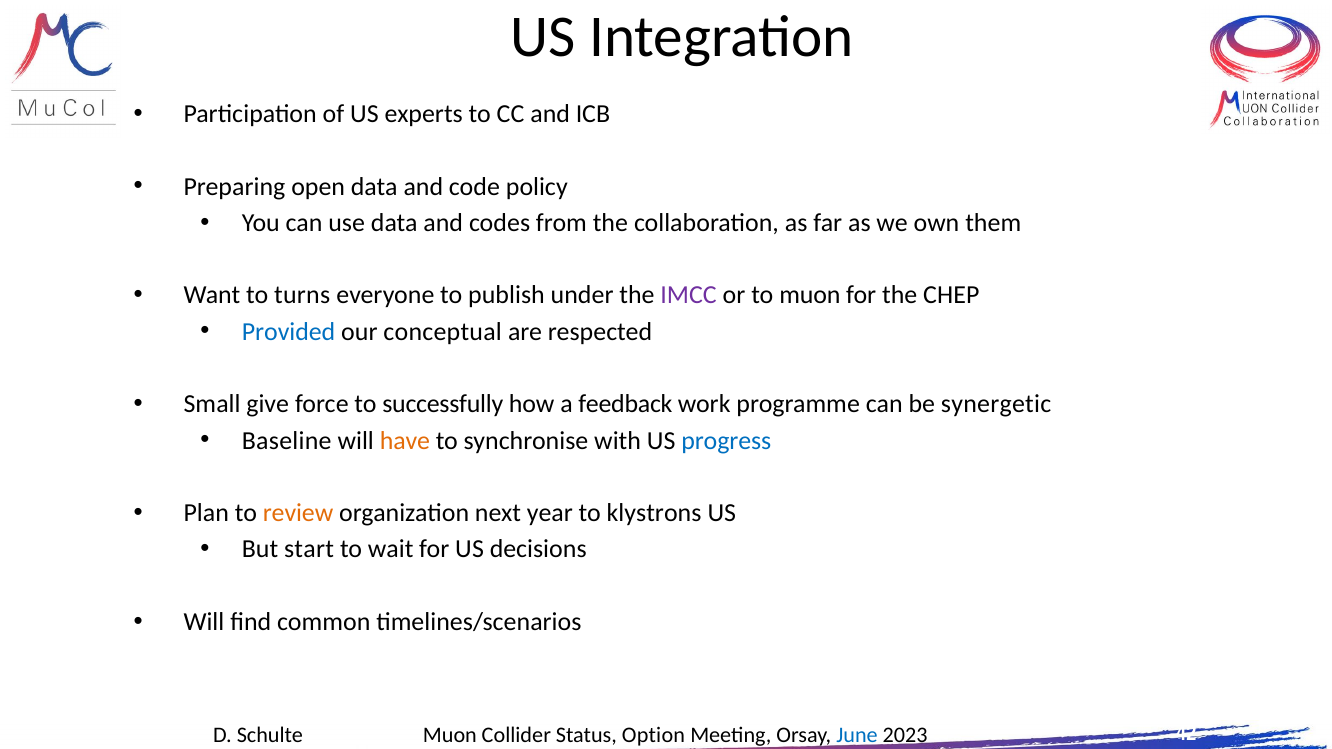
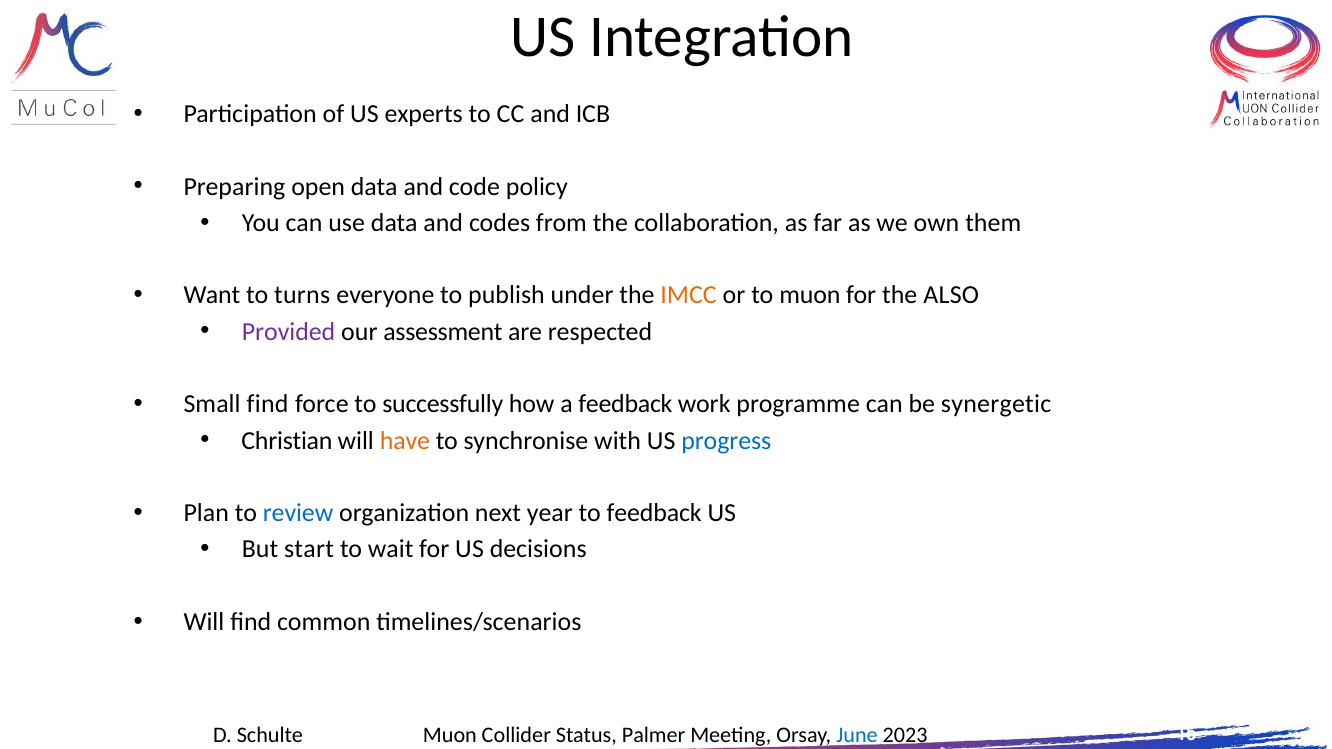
IMCC colour: purple -> orange (689, 296)
CHEP: CHEP -> ALSO (951, 296)
Provided colour: blue -> purple (289, 332)
conceptual: conceptual -> assessment (443, 332)
Small give: give -> find (268, 404)
Baseline: Baseline -> Christian (287, 441)
review colour: orange -> blue (298, 513)
to klystrons: klystrons -> feedback (654, 513)
Option: Option -> Palmer (654, 736)
42: 42 -> 15 (1186, 733)
